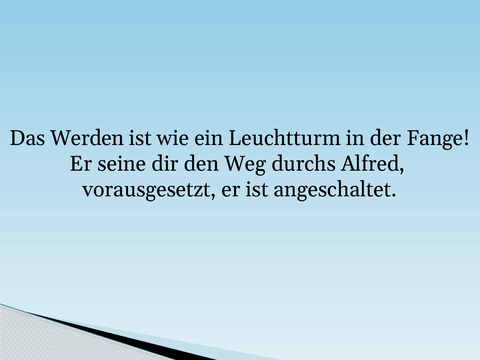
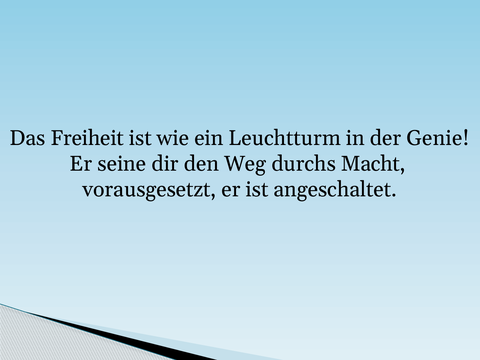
Werden: Werden -> Freiheit (87, 138)
Fange: Fange -> Genie (438, 138)
Alfred: Alfred -> Macht (373, 164)
